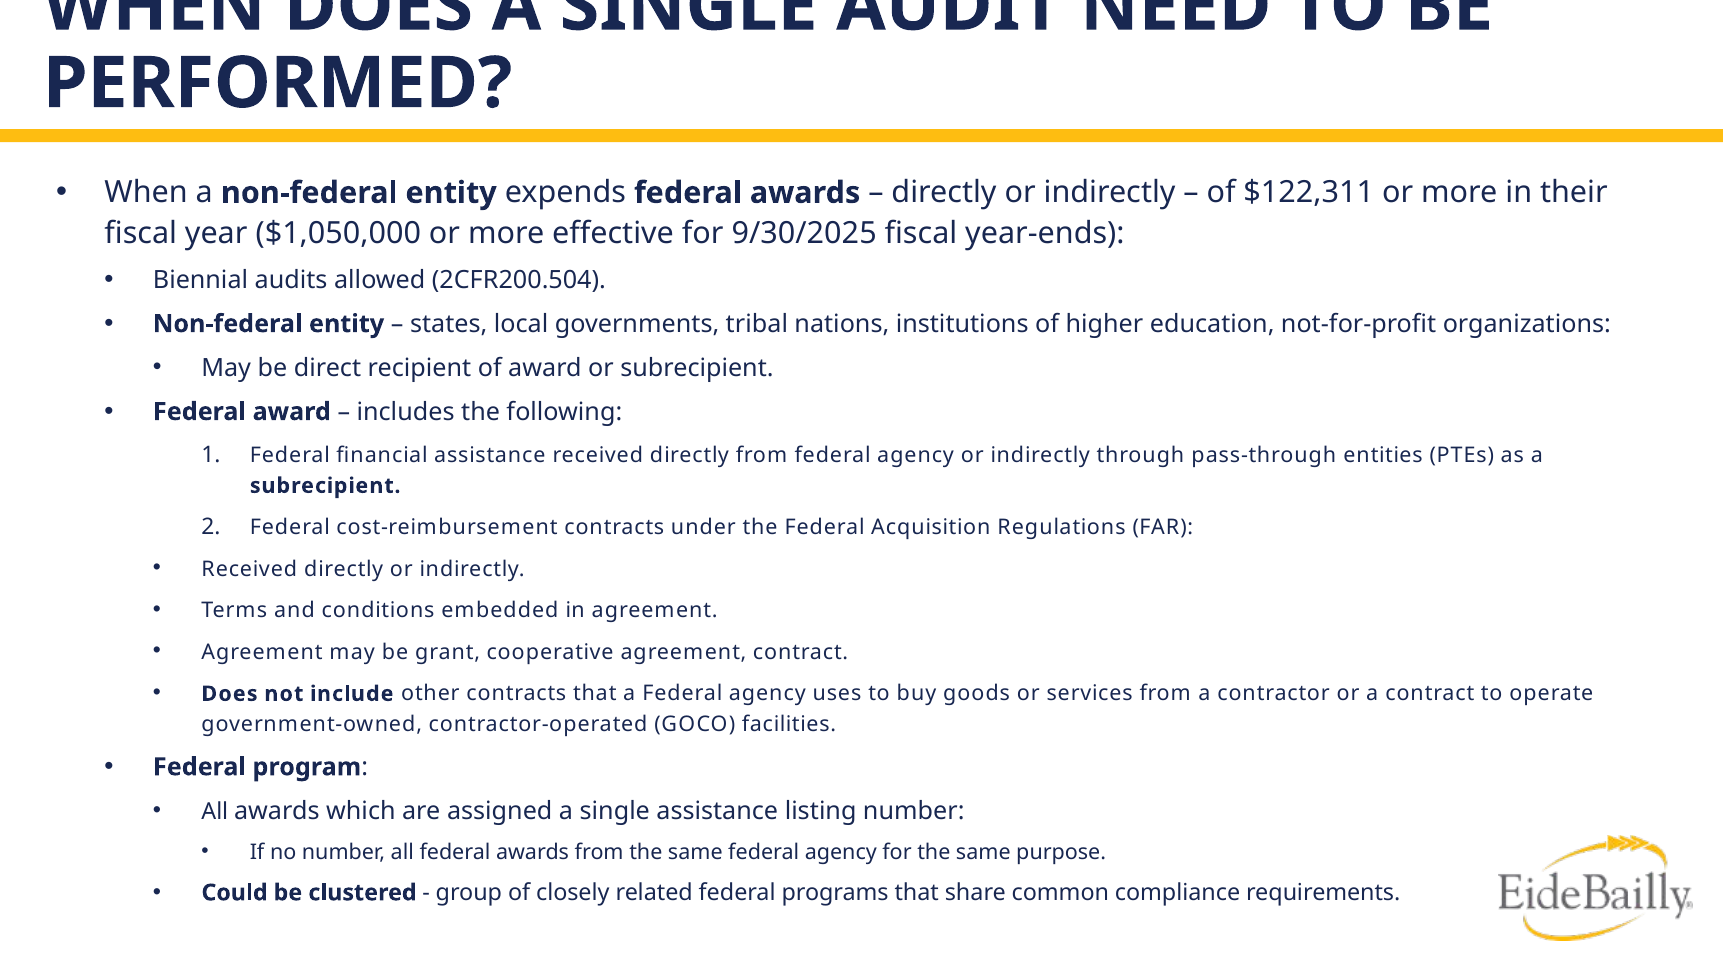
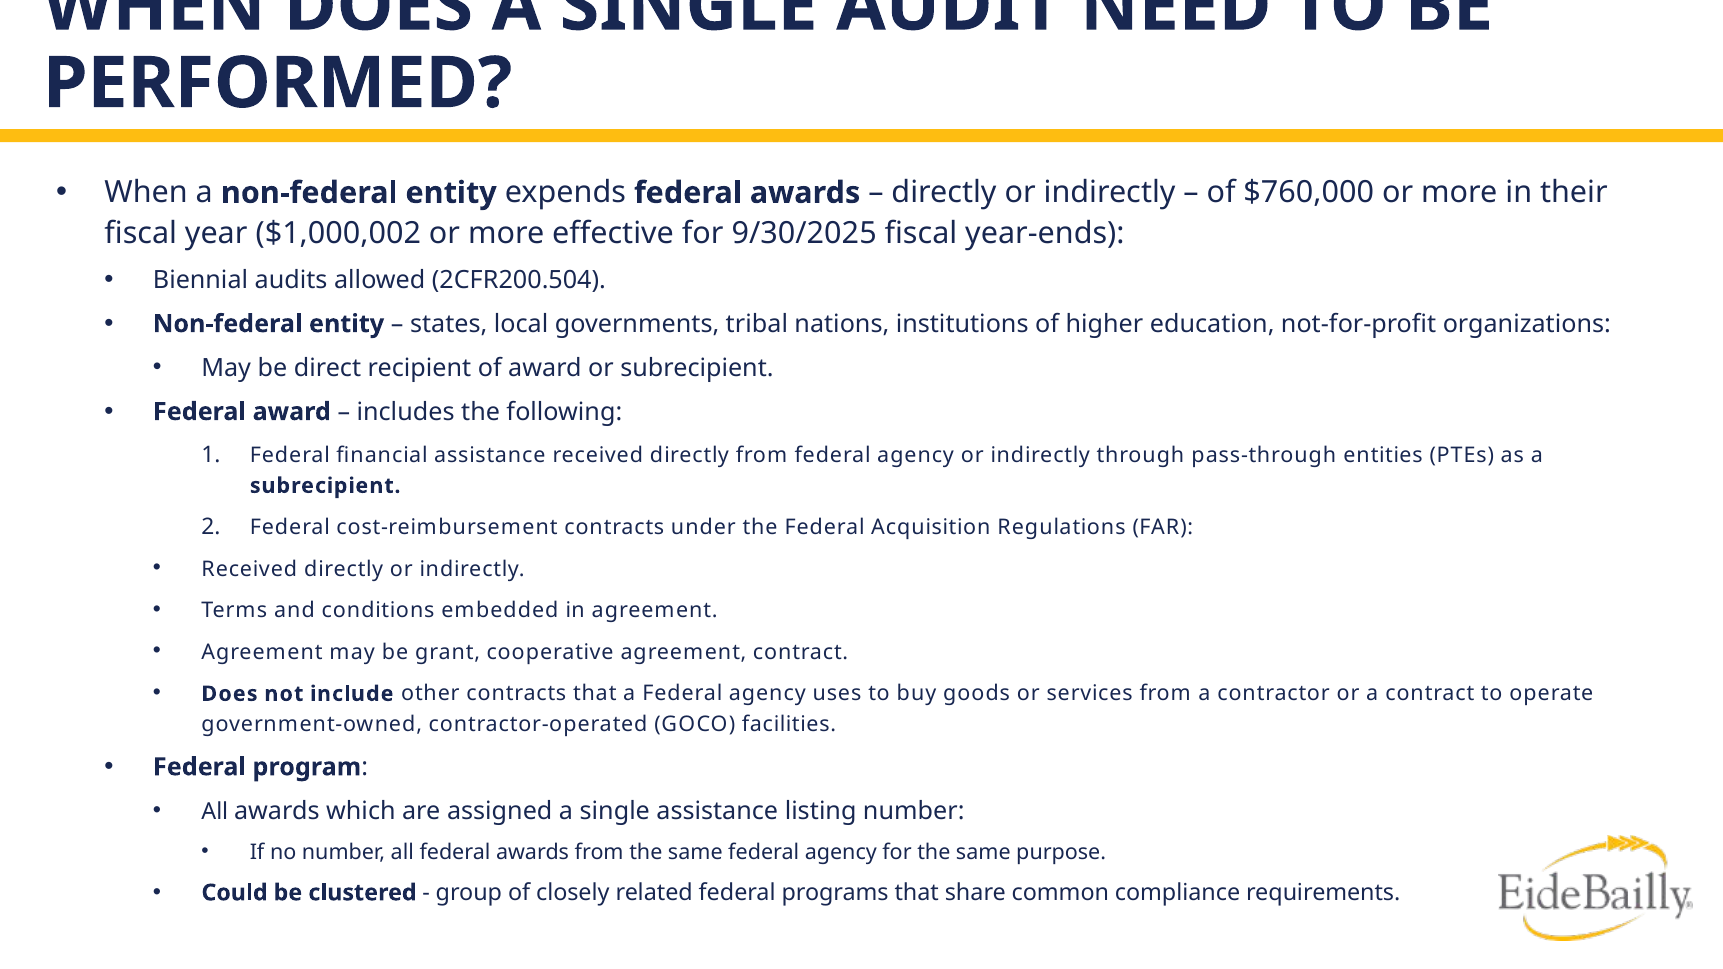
$122,311: $122,311 -> $760,000 (1309, 193)
$1,050,000: $1,050,000 -> $1,000,002 (338, 233)
